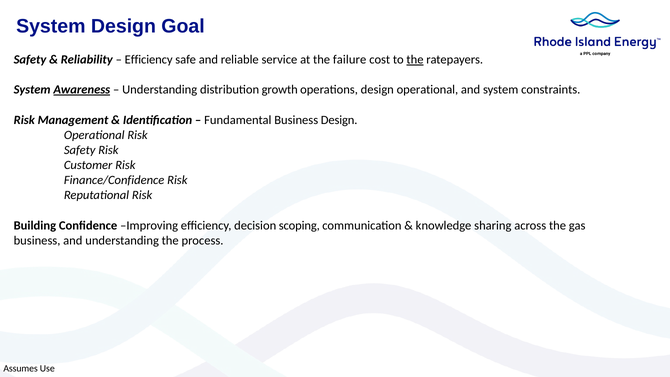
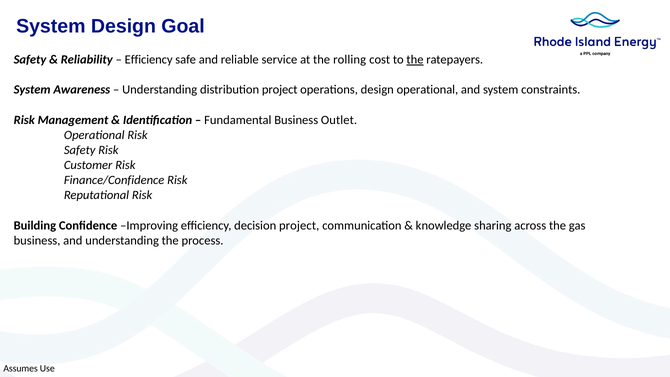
failure: failure -> rolling (350, 60)
Awareness underline: present -> none (82, 90)
distribution growth: growth -> project (280, 90)
Business Design: Design -> Outlet (339, 120)
decision scoping: scoping -> project (299, 225)
